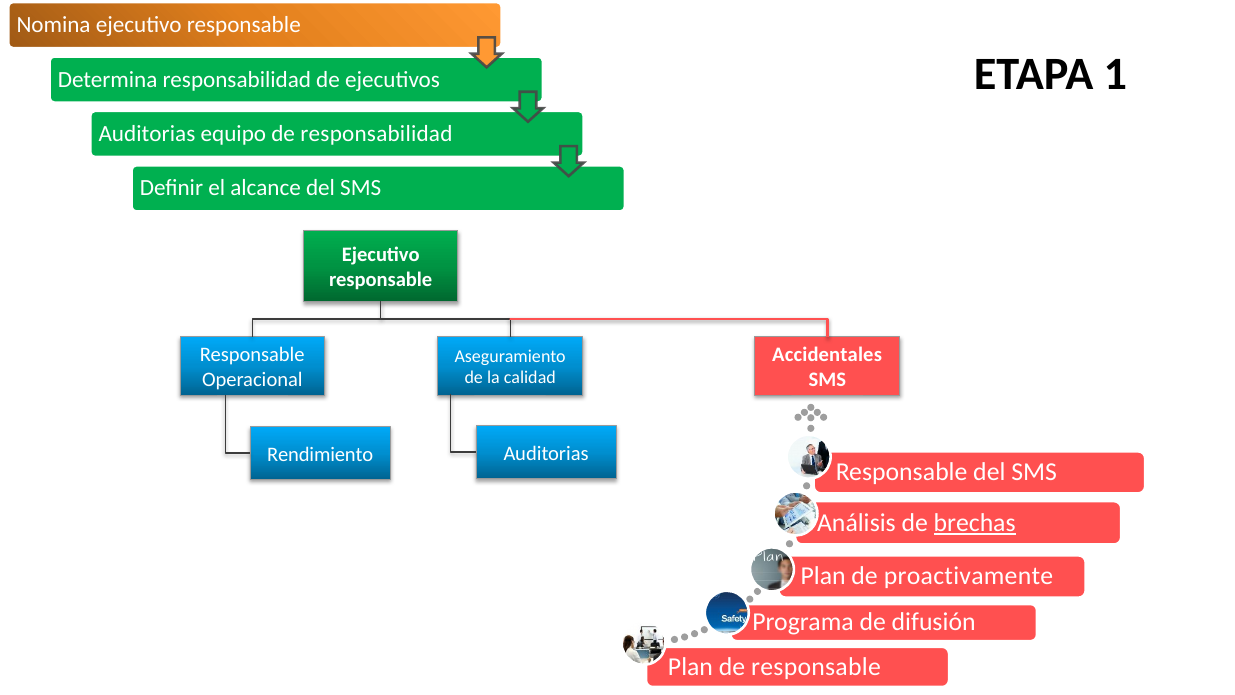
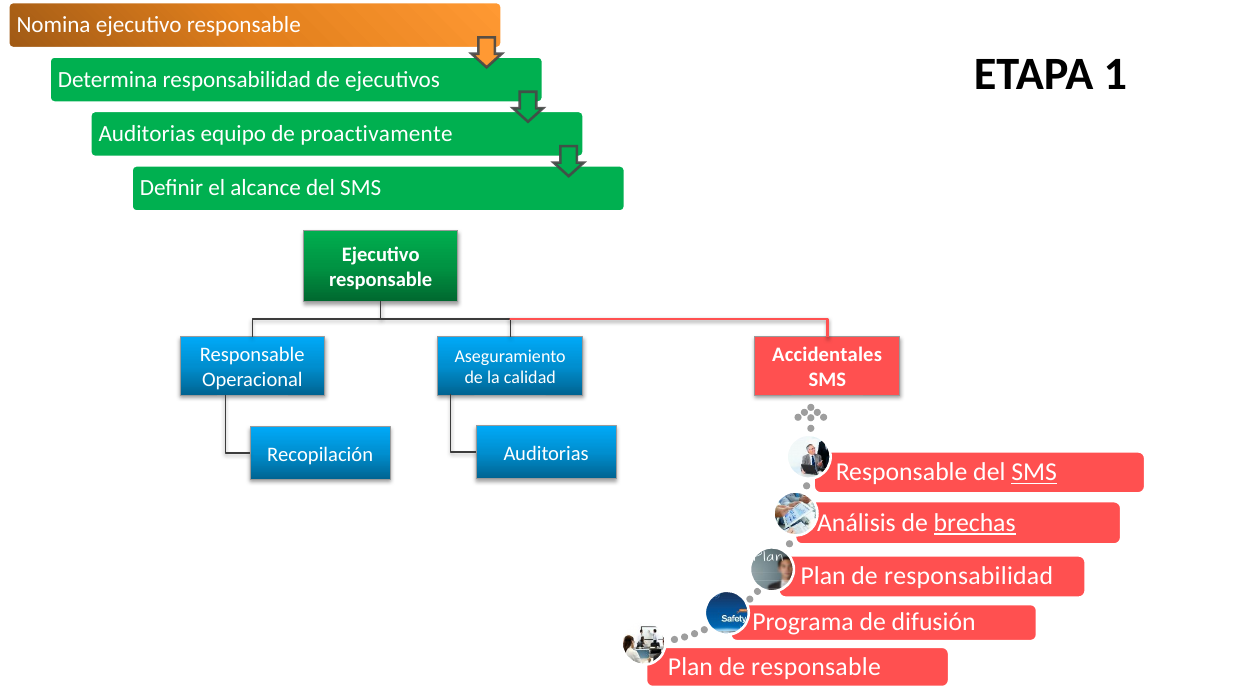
de responsabilidad: responsabilidad -> proactivamente (376, 134)
Rendimiento: Rendimiento -> Recopilación (320, 454)
SMS underline: none -> present (1034, 472)
de proactivamente: proactivamente -> responsabilidad (969, 576)
